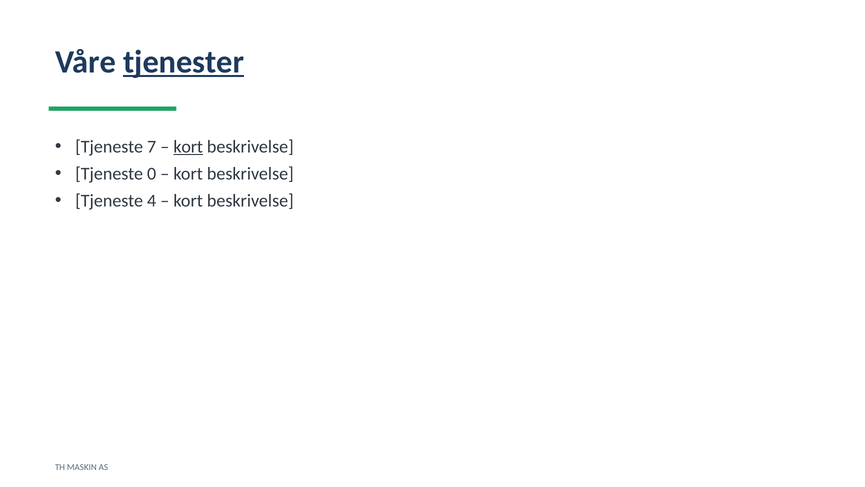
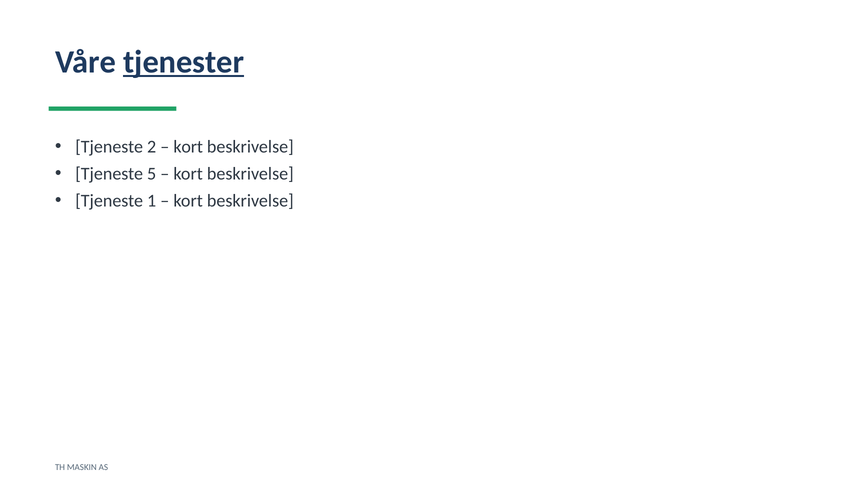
7: 7 -> 2 (152, 147)
kort underline: present -> none (188, 147)
0: 0 -> 5 (152, 174)
4: 4 -> 1 (152, 201)
